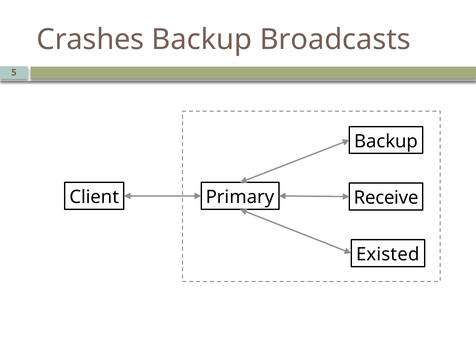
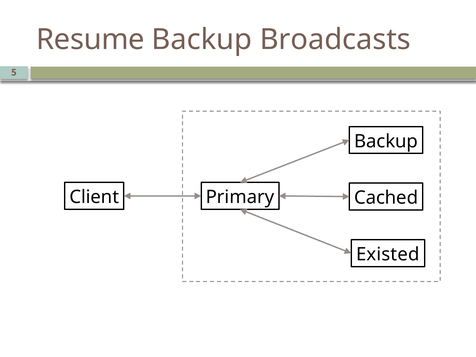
Crashes: Crashes -> Resume (90, 40)
Receive: Receive -> Cached (386, 198)
